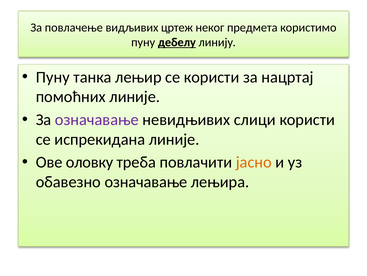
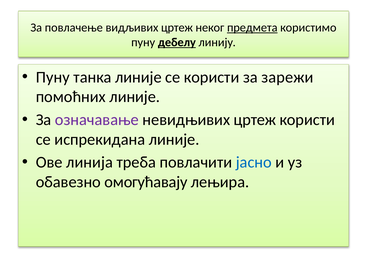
предмета underline: none -> present (252, 27)
танка лењир: лењир -> линије (138, 77)
нацртај: нацртај -> зарежи (287, 77)
невидњивих слици: слици -> цртеж (255, 119)
оловку: оловку -> линија (89, 162)
јасно colour: orange -> blue (254, 162)
обавезно означавање: означавање -> омогућавају (146, 181)
